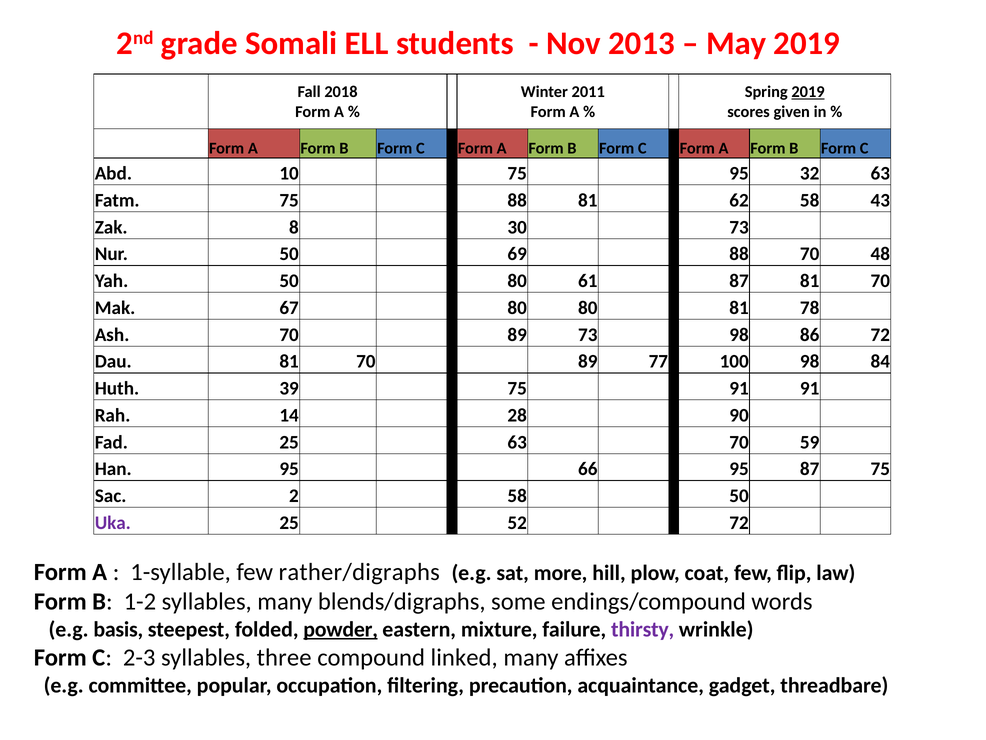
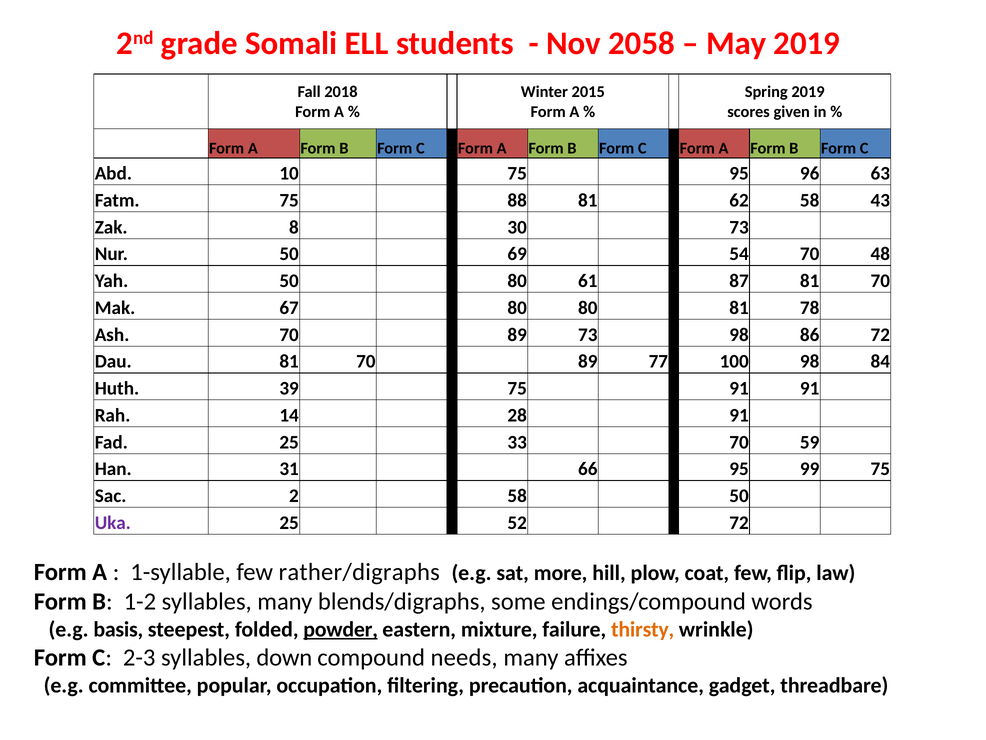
2013: 2013 -> 2058 (642, 43)
2011: 2011 -> 2015 (588, 92)
2019 underline: present -> none (808, 92)
32: 32 -> 96 (810, 173)
69 88: 88 -> 54 (739, 254)
28 90: 90 -> 91 (739, 415)
25 63: 63 -> 33 (517, 442)
Han 95: 95 -> 31 (289, 469)
95 87: 87 -> 99 (810, 469)
thirsty colour: purple -> orange (643, 629)
three: three -> down (284, 657)
linked: linked -> needs (464, 657)
